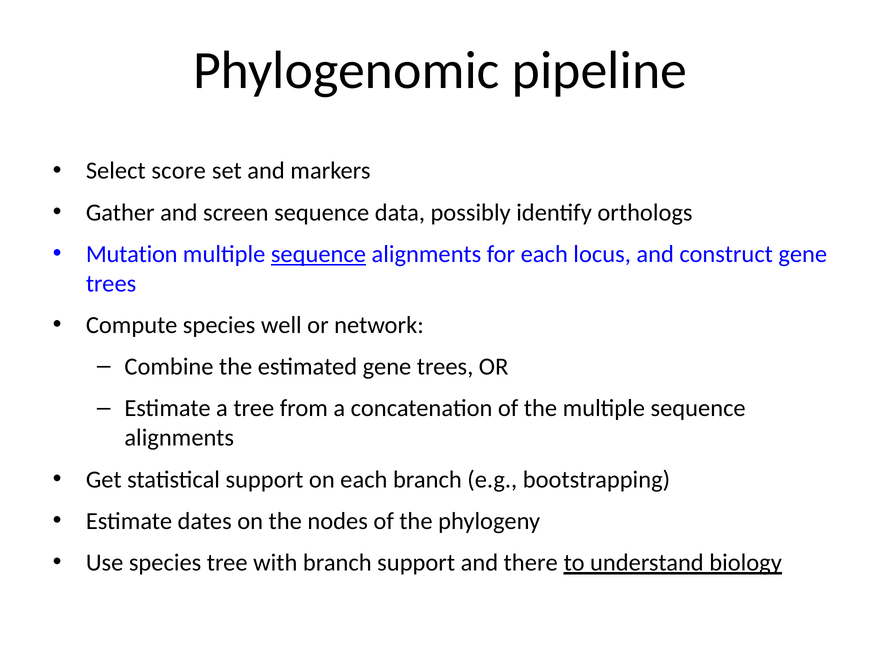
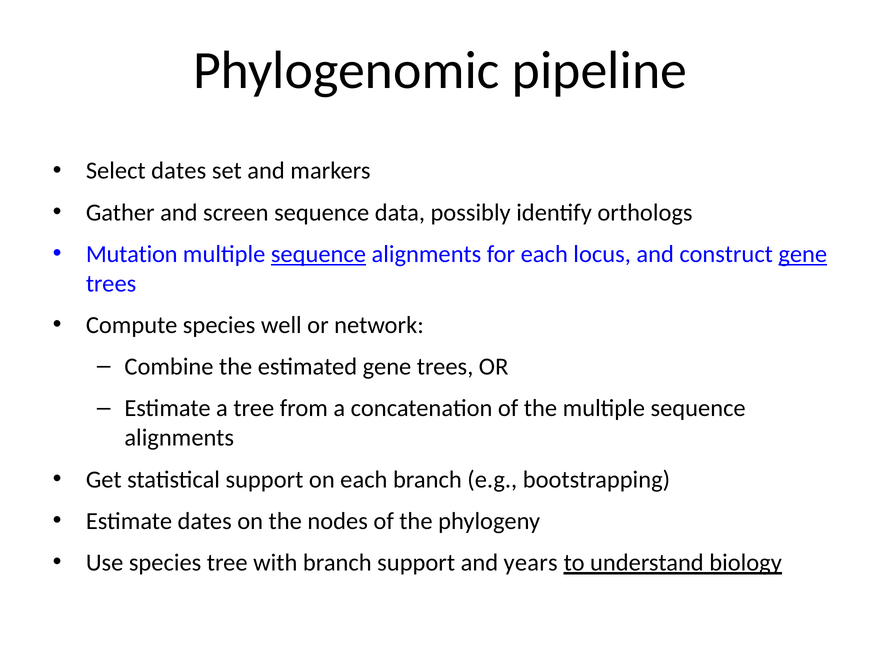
Select score: score -> dates (179, 171)
gene underline: none -> present (803, 254)
there: there -> years (531, 562)
